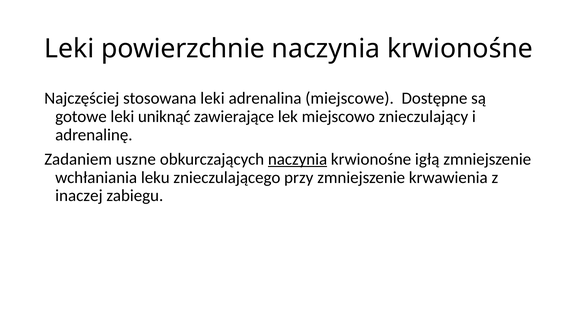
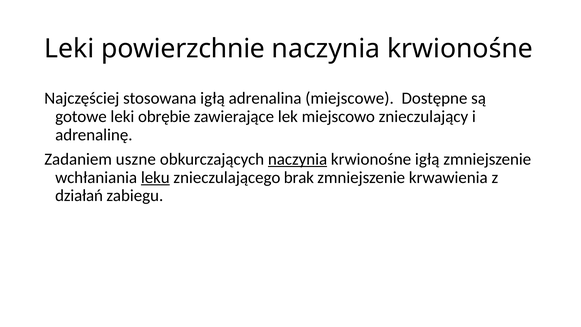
stosowana leki: leki -> igłą (212, 98)
uniknąć: uniknąć -> obrębie (164, 116)
leku underline: none -> present (155, 177)
przy: przy -> brak (299, 177)
inaczej: inaczej -> działań (79, 196)
